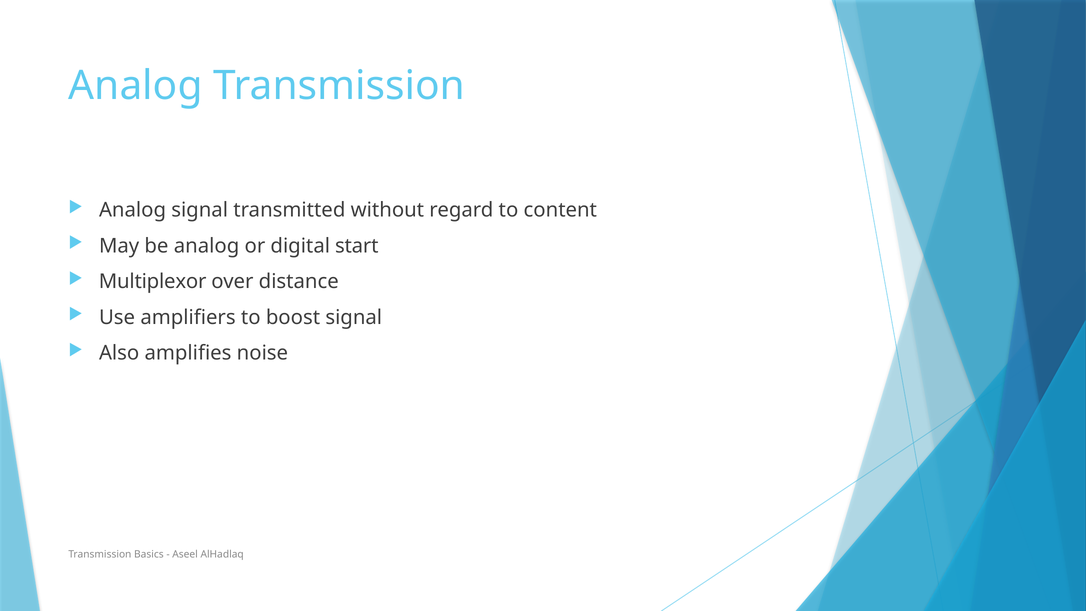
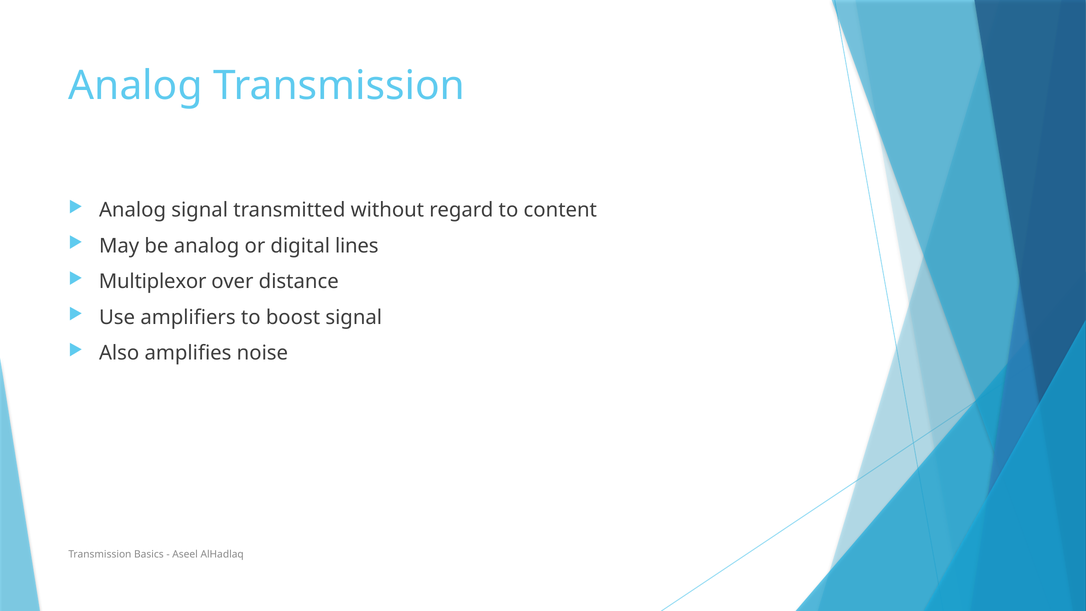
start: start -> lines (357, 246)
